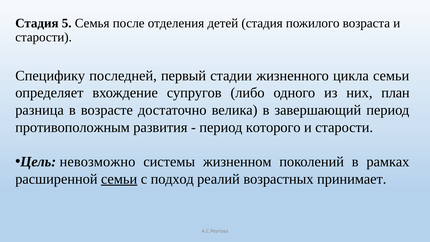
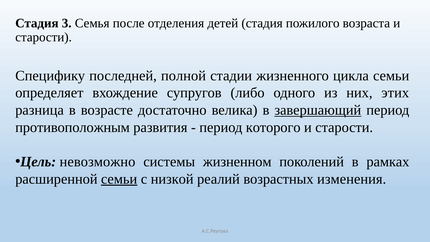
5: 5 -> 3 (67, 23)
первый: первый -> полной (183, 76)
план: план -> этих (395, 93)
завершающий underline: none -> present (318, 110)
подход: подход -> низкой (172, 179)
принимает: принимает -> изменения (352, 179)
